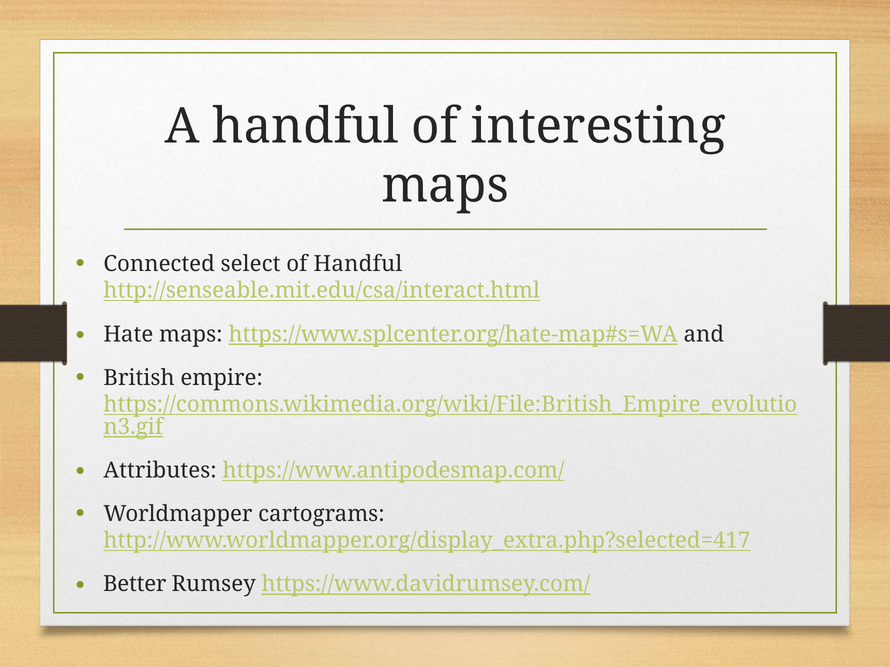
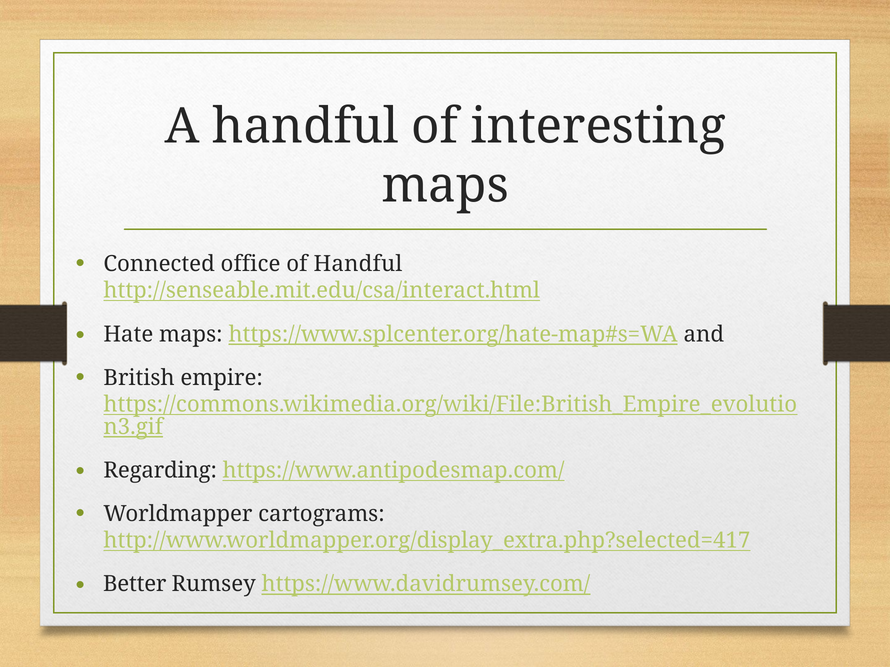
select: select -> office (251, 264)
Attributes: Attributes -> Regarding (160, 471)
